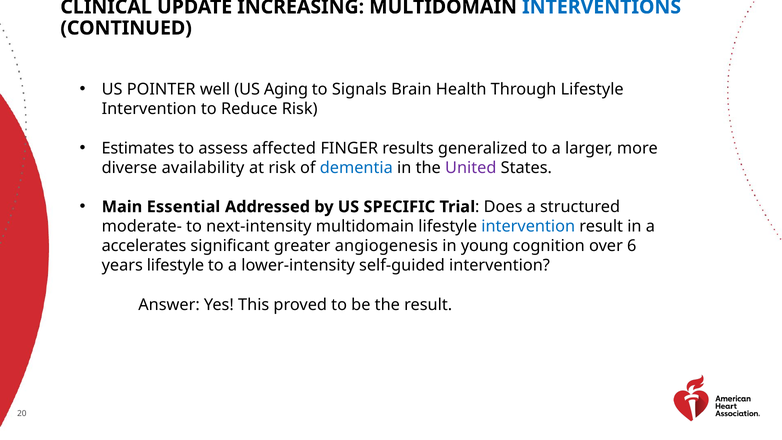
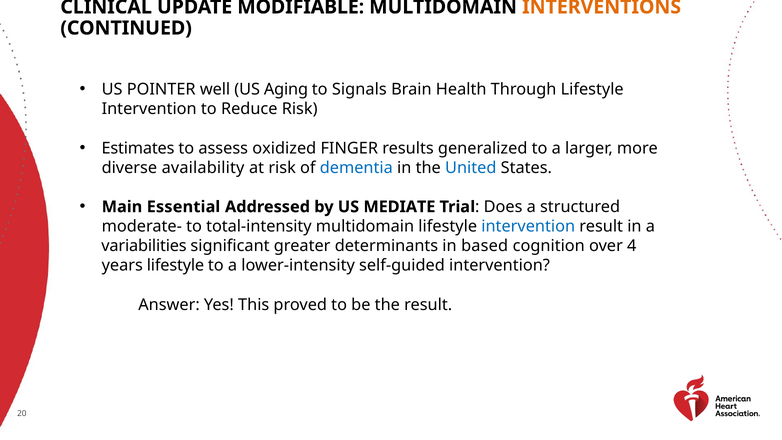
INCREASING: INCREASING -> MODIFIABLE (301, 7)
INTERVENTIONS colour: blue -> orange (602, 7)
affected: affected -> oxidized (284, 148)
United colour: purple -> blue (471, 168)
SPECIFIC: SPECIFIC -> MEDIATE (399, 207)
next-intensity: next-intensity -> total-intensity (259, 226)
accelerates: accelerates -> variabilities (144, 246)
angiogenesis: angiogenesis -> determinants (386, 246)
young: young -> based (485, 246)
6: 6 -> 4 (632, 246)
